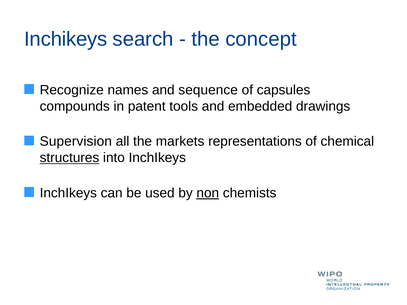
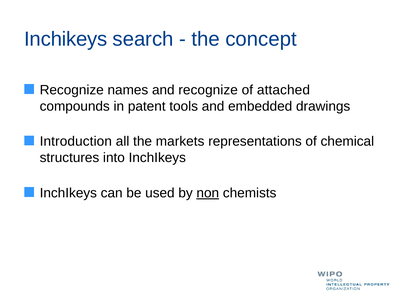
and sequence: sequence -> recognize (208, 90)
capsules: capsules -> attached (283, 90)
Supervision: Supervision -> Introduction (76, 142)
structures underline: present -> none (69, 158)
